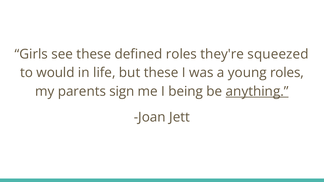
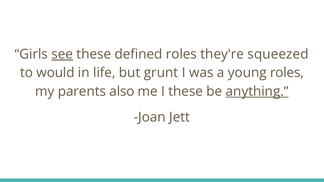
see underline: none -> present (62, 54)
but these: these -> grunt (161, 73)
sign: sign -> also (122, 92)
I being: being -> these (186, 92)
